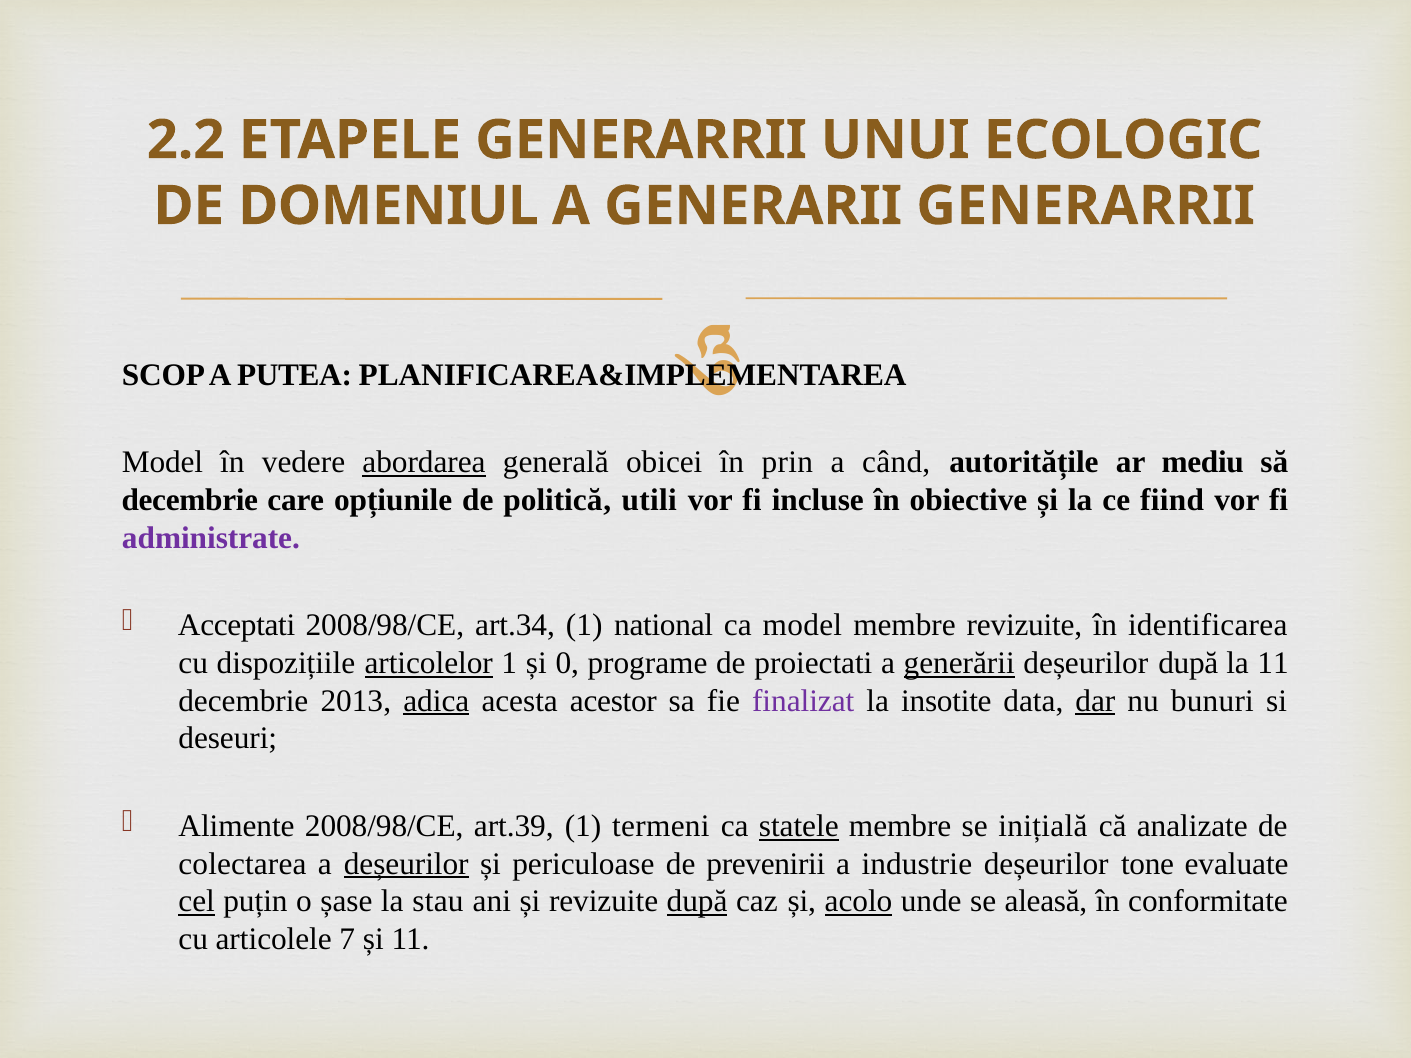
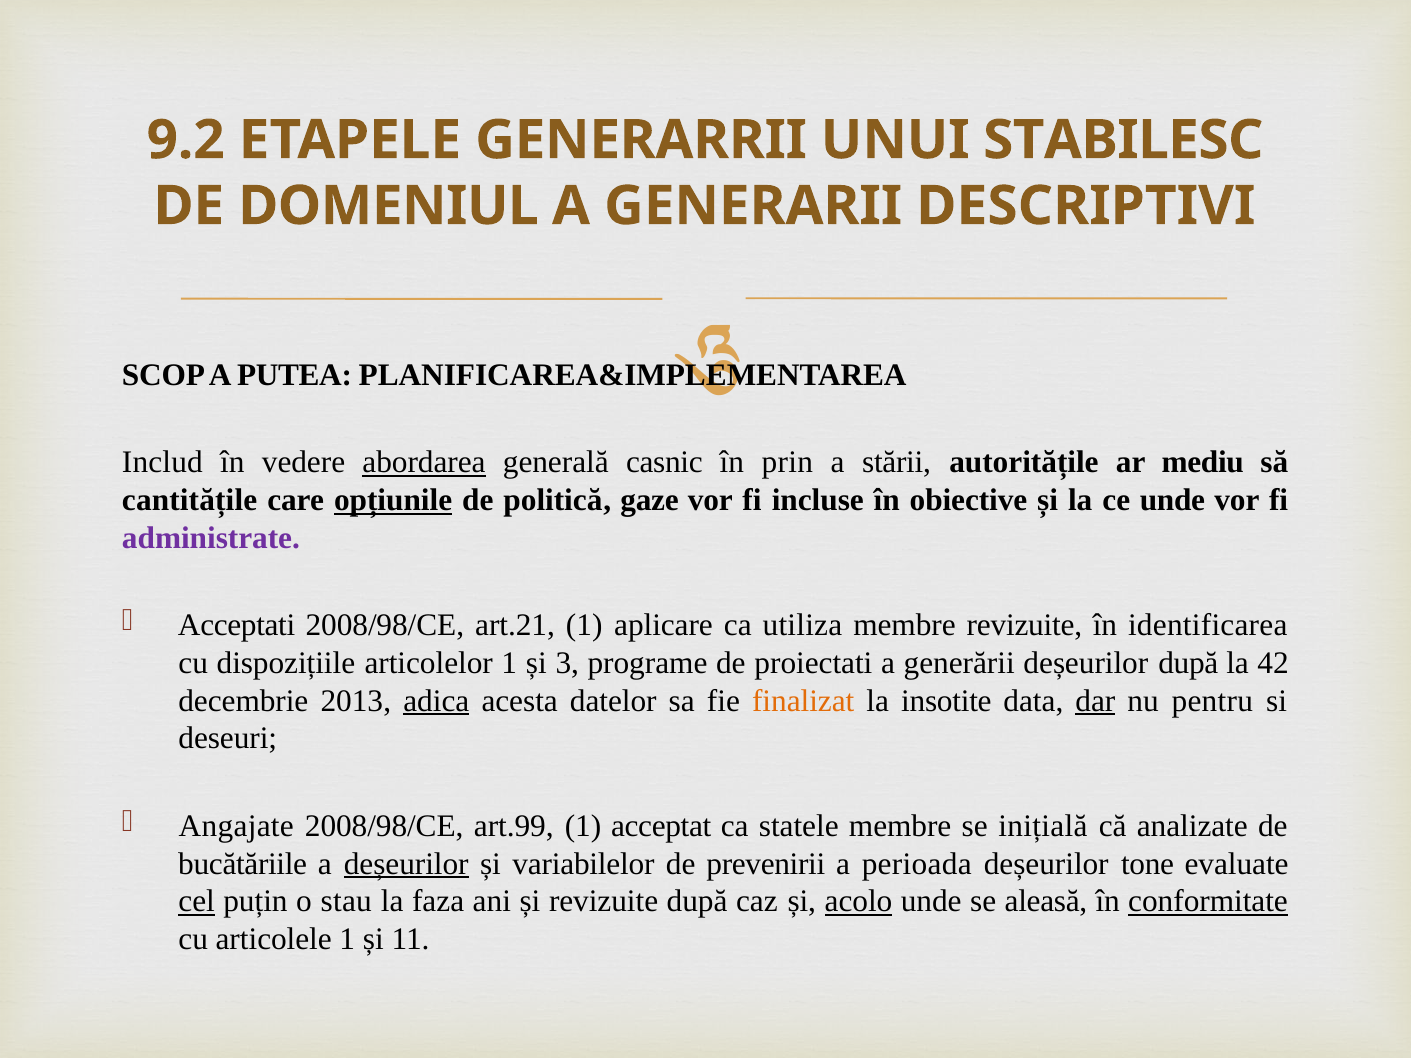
2.2: 2.2 -> 9.2 (186, 140)
ECOLOGIC: ECOLOGIC -> STABILESC (1123, 140)
GENERARII GENERARRII: GENERARRII -> DESCRIPTIVI (1086, 206)
Model: Model -> Includ (162, 463)
obicei: obicei -> casnic (664, 463)
când: când -> stării (897, 463)
decembrie: decembrie -> cantitățile (190, 500)
opțiunile underline: none -> present (393, 500)
utili: utili -> gaze (650, 500)
ce fiind: fiind -> unde (1172, 500)
art.34: art.34 -> art.21 (515, 626)
national: national -> aplicare (664, 626)
ca model: model -> utiliza (802, 626)
articolelor underline: present -> none (429, 663)
0: 0 -> 3 (567, 663)
generării underline: present -> none (959, 663)
la 11: 11 -> 42 (1273, 663)
acestor: acestor -> datelor (613, 701)
finalizat colour: purple -> orange (803, 701)
bunuri: bunuri -> pentru (1212, 701)
Alimente: Alimente -> Angajate (236, 826)
art.39: art.39 -> art.99 (514, 826)
termeni: termeni -> acceptat (661, 826)
statele underline: present -> none (799, 826)
colectarea: colectarea -> bucătăriile (243, 864)
periculoase: periculoase -> variabilelor (583, 864)
industrie: industrie -> perioada (917, 864)
șase: șase -> stau (346, 902)
stau: stau -> faza (438, 902)
după underline: present -> none (697, 902)
conformitate underline: none -> present (1208, 902)
articolele 7: 7 -> 1 (347, 939)
